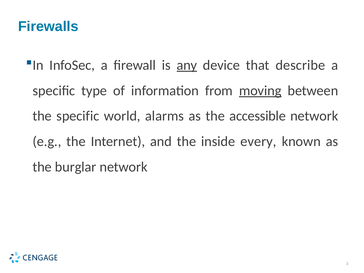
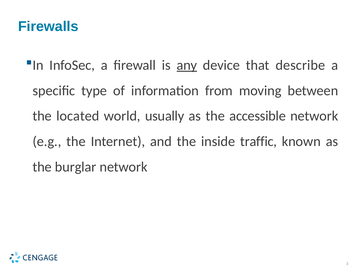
moving underline: present -> none (260, 91)
the specific: specific -> located (78, 116)
alarms: alarms -> usually (165, 116)
every: every -> traffic (259, 141)
